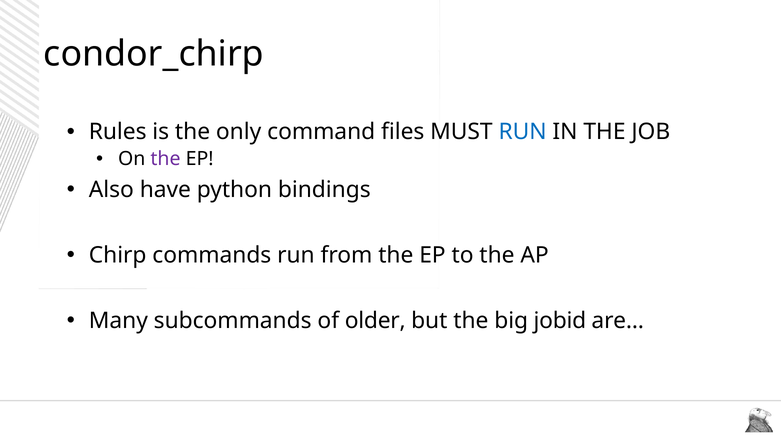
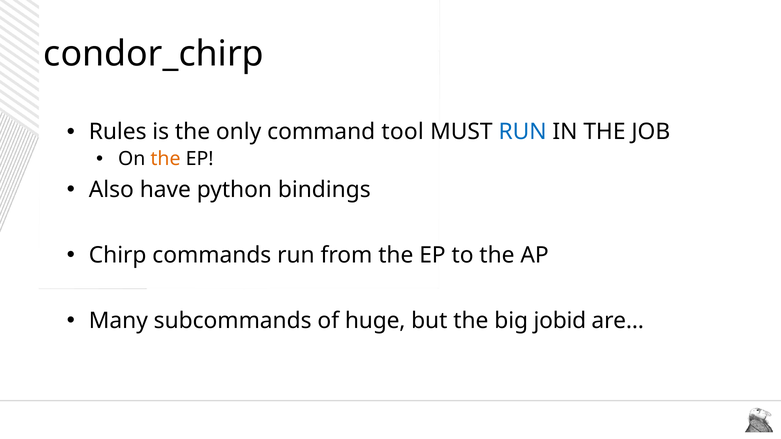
files: files -> tool (403, 132)
the colour: purple -> orange (166, 159)
older: older -> huge (375, 321)
